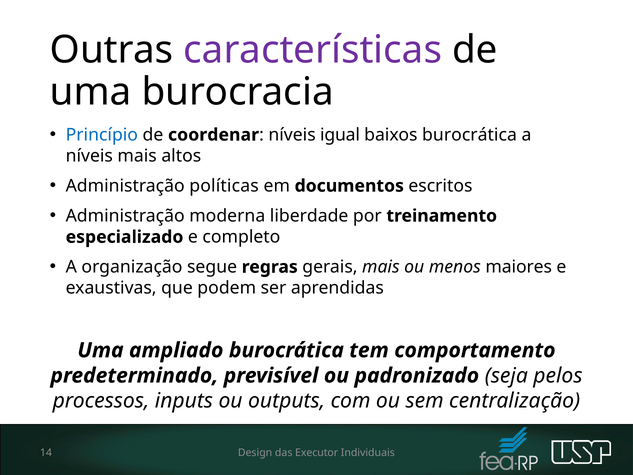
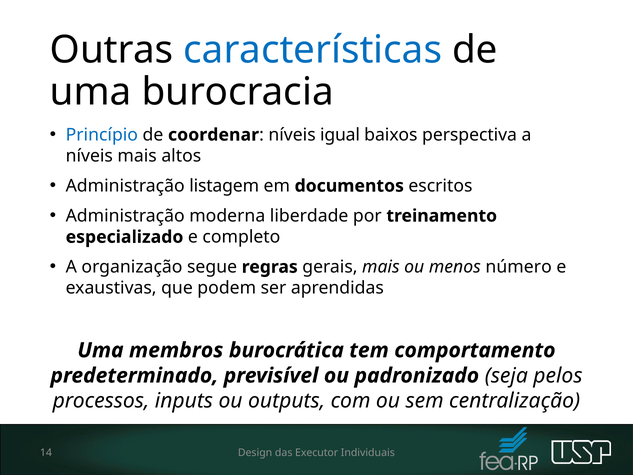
características colour: purple -> blue (313, 50)
baixos burocrática: burocrática -> perspectiva (470, 135)
políticas: políticas -> listagem (224, 186)
maiores: maiores -> número (519, 267)
ampliado: ampliado -> membros (176, 350)
